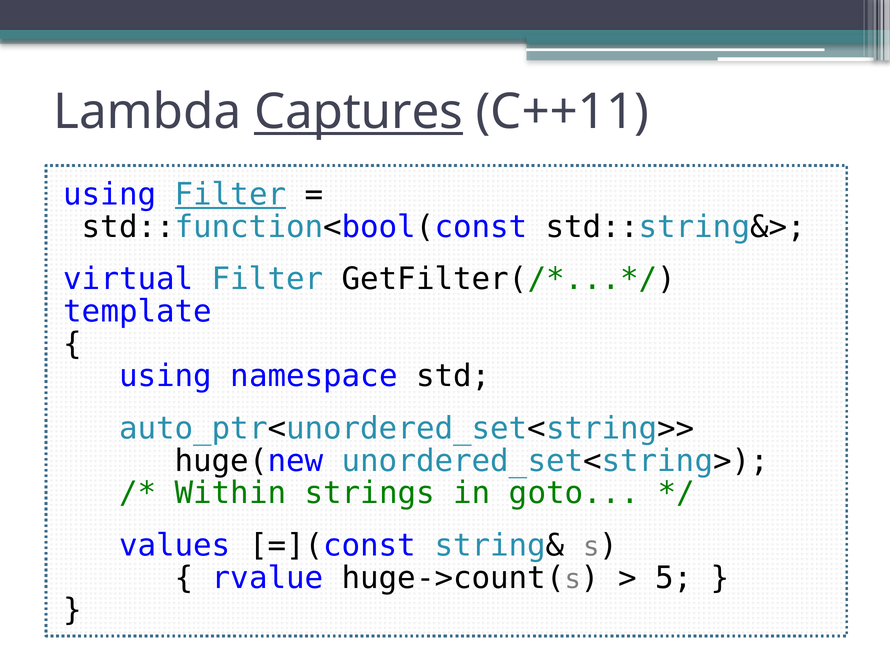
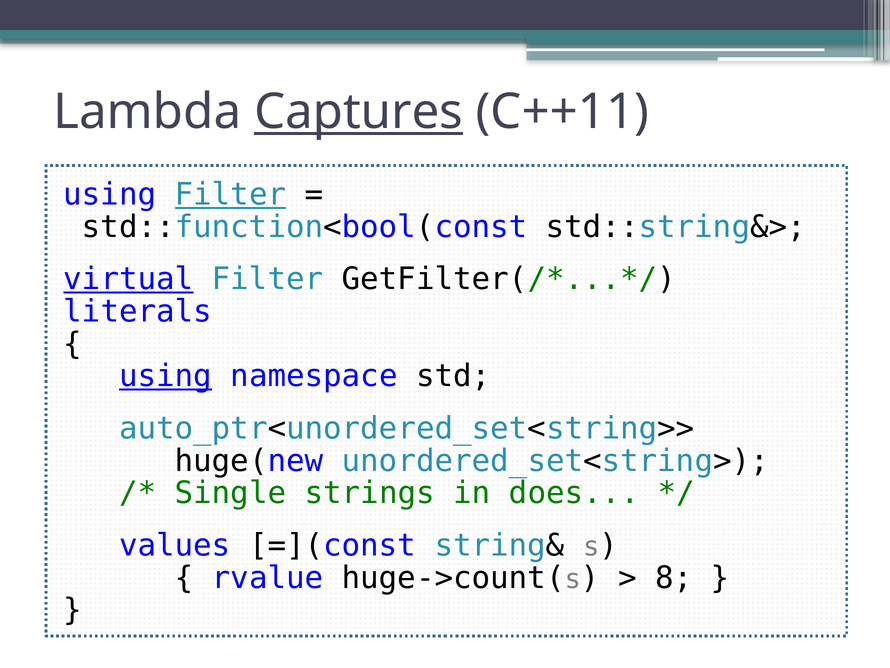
virtual underline: none -> present (128, 279)
template: template -> literals (138, 311)
using underline: none -> present (166, 376)
Within: Within -> Single (230, 493)
goto: goto -> does (574, 493)
5: 5 -> 8 (674, 578)
